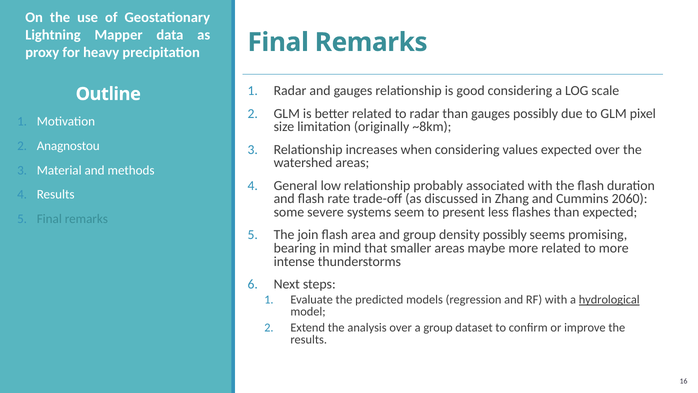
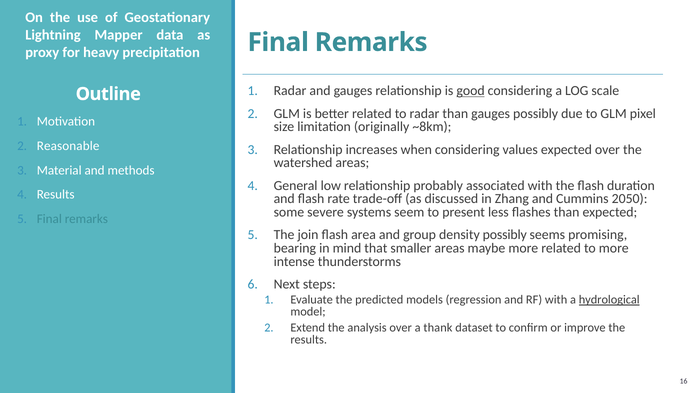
good underline: none -> present (471, 91)
Anagnostou: Anagnostou -> Reasonable (68, 146)
2060: 2060 -> 2050 (630, 199)
a group: group -> thank (438, 327)
